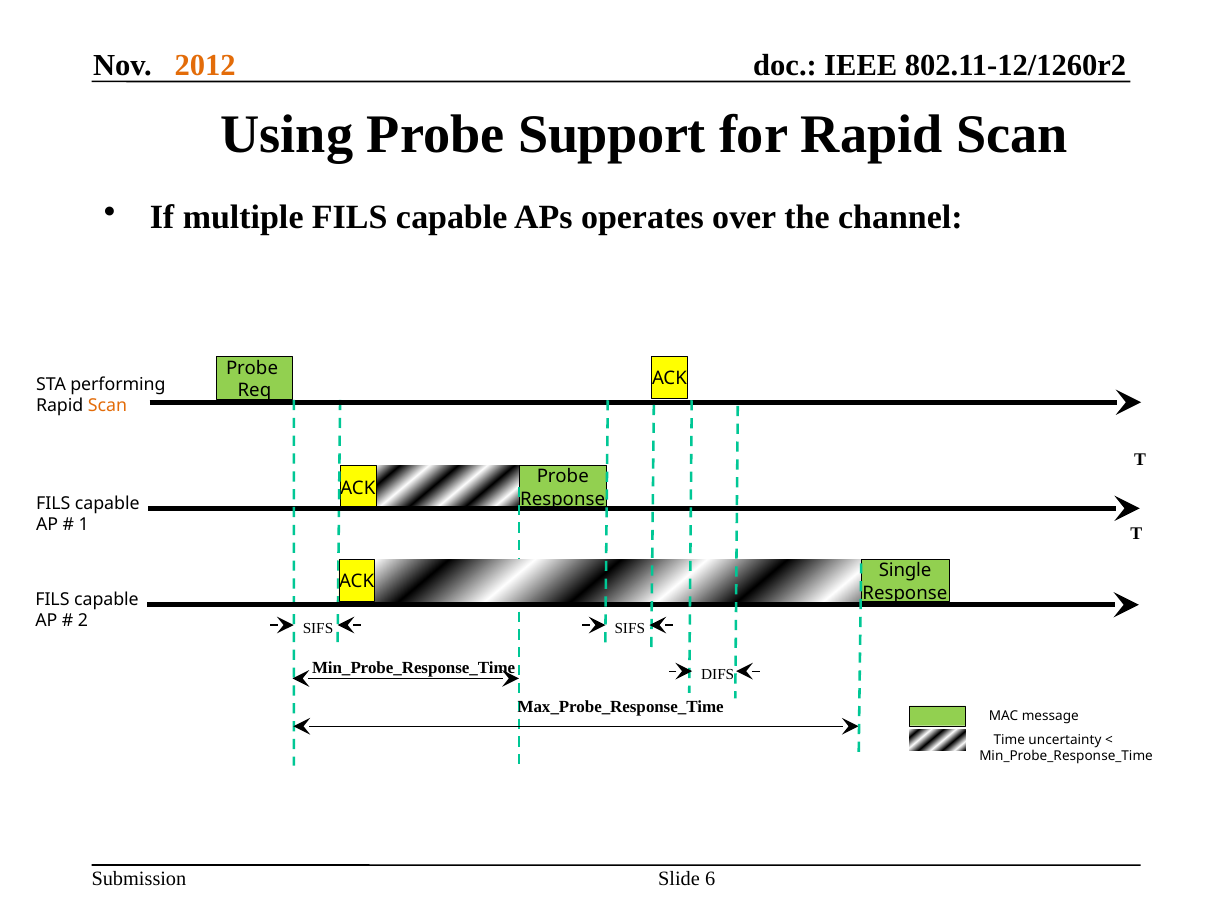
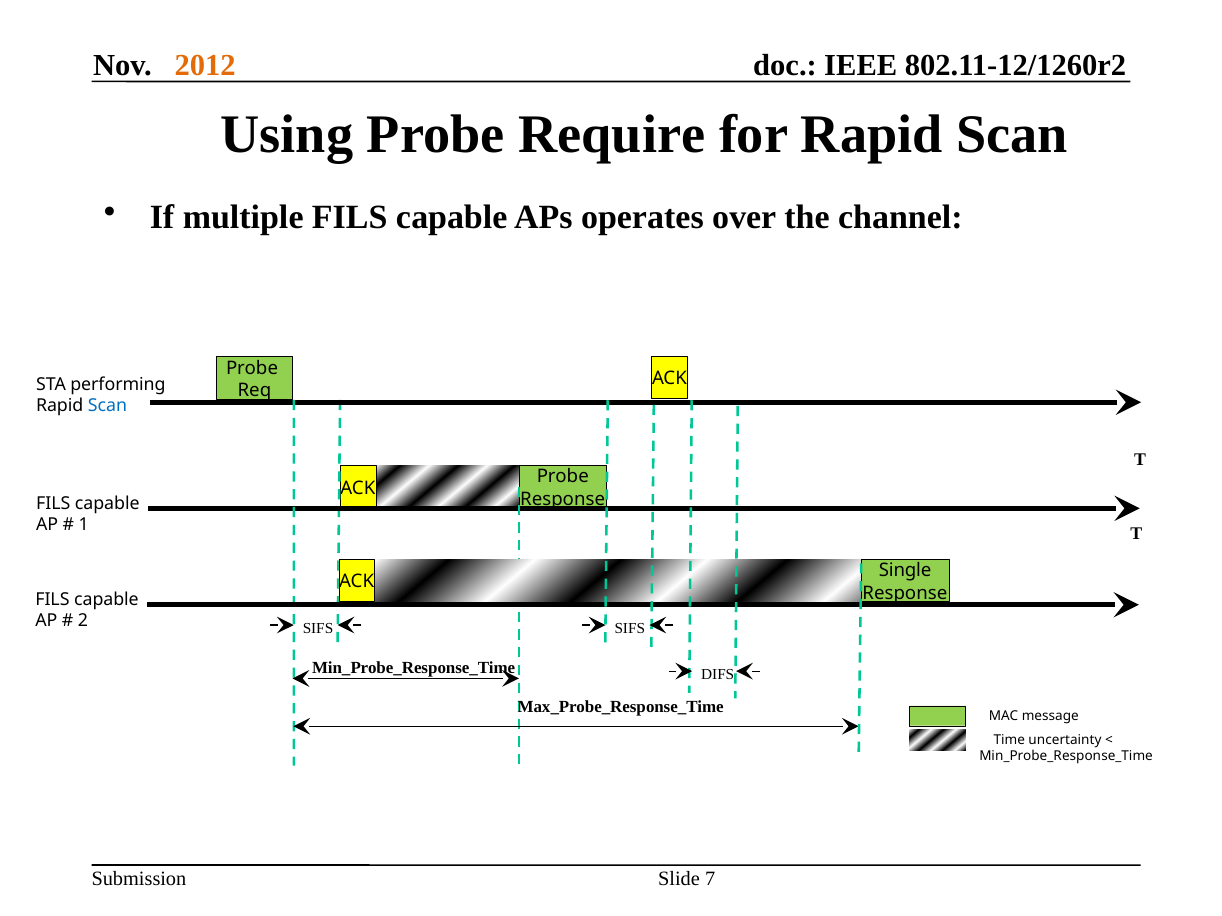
Support: Support -> Require (612, 134)
Scan colour: orange -> blue (108, 406)
6: 6 -> 7 (710, 879)
